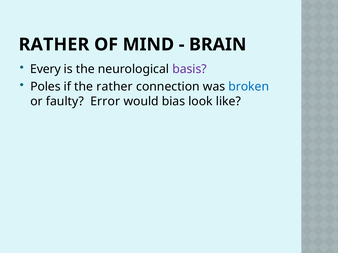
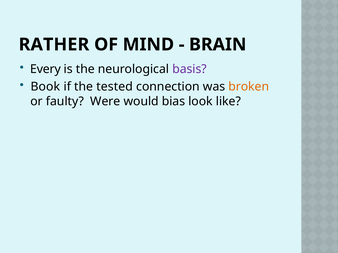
Poles: Poles -> Book (45, 87)
the rather: rather -> tested (115, 87)
broken colour: blue -> orange (249, 87)
Error: Error -> Were (105, 101)
